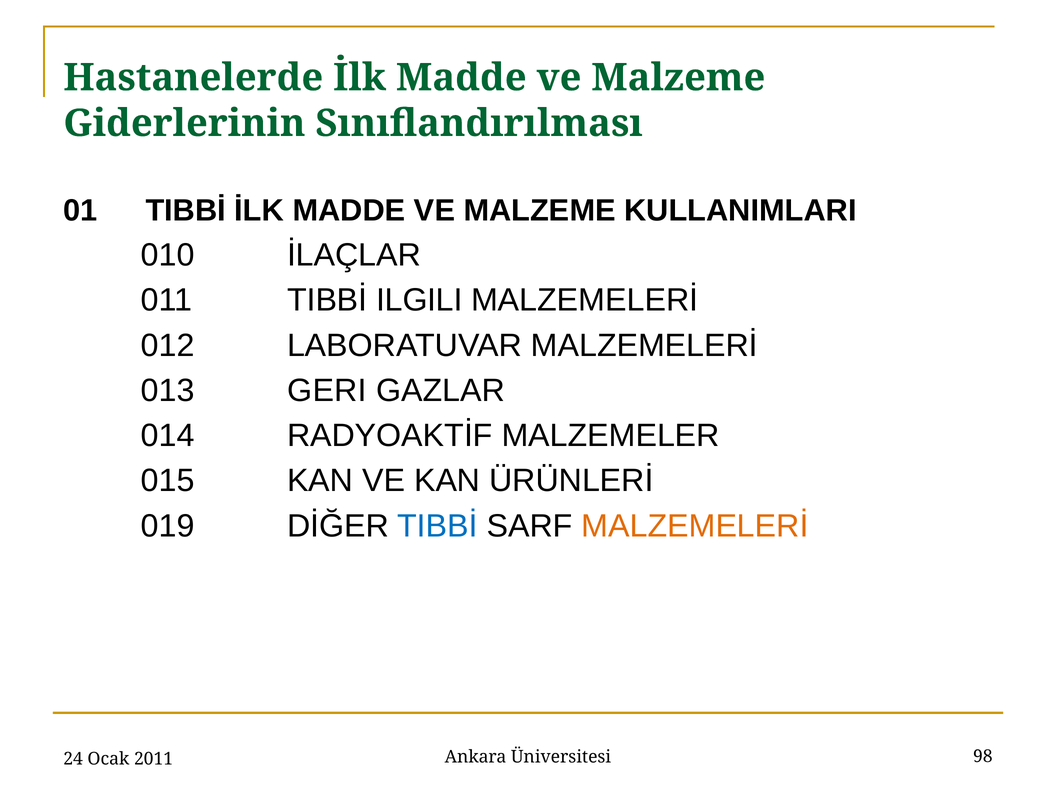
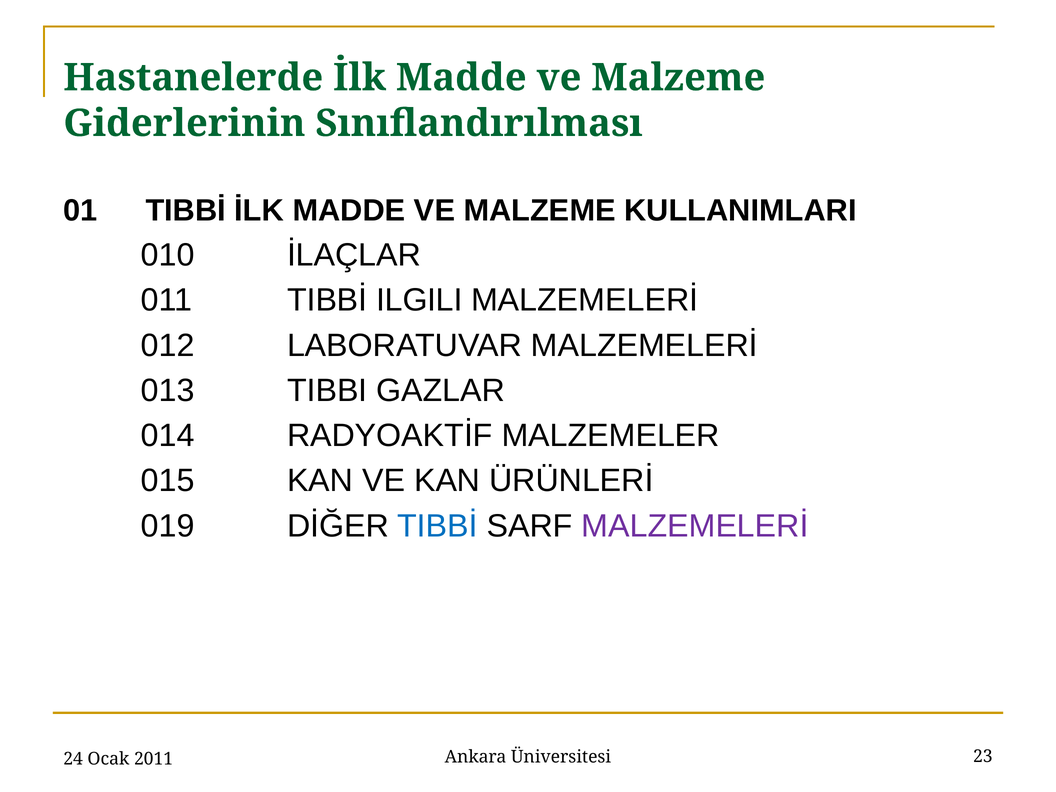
GERI: GERI -> TIBBI (327, 391)
MALZEMELERİ colour: orange -> purple (695, 526)
98: 98 -> 23 (983, 756)
